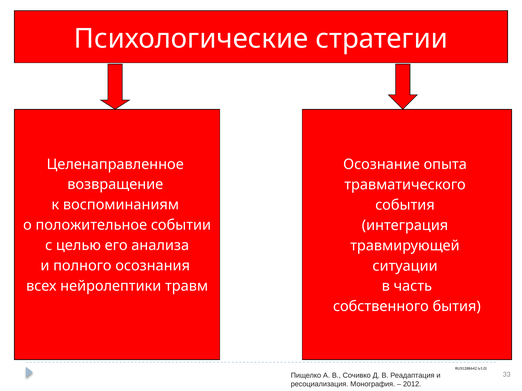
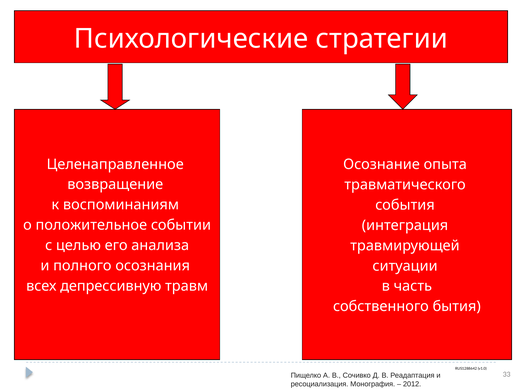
нейролептики: нейролептики -> депрессивную (111, 286)
